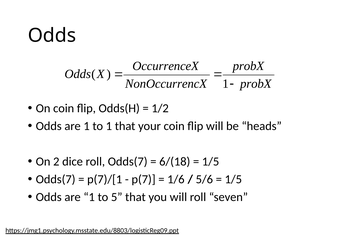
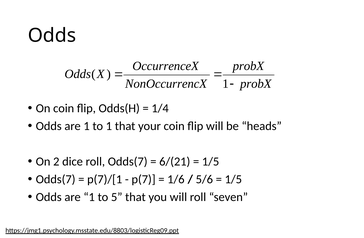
1/2: 1/2 -> 1/4 (160, 108)
6/(18: 6/(18 -> 6/(21 (175, 162)
